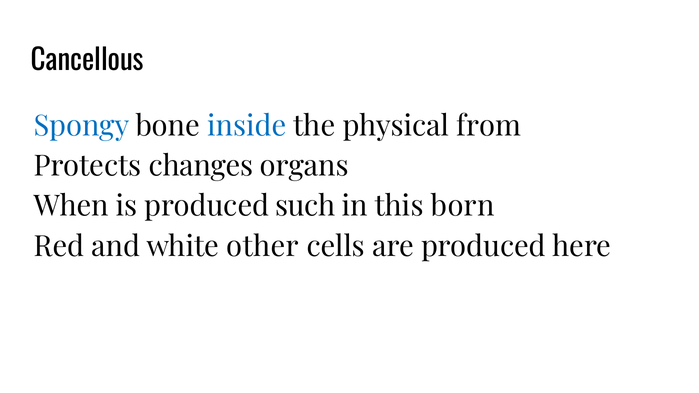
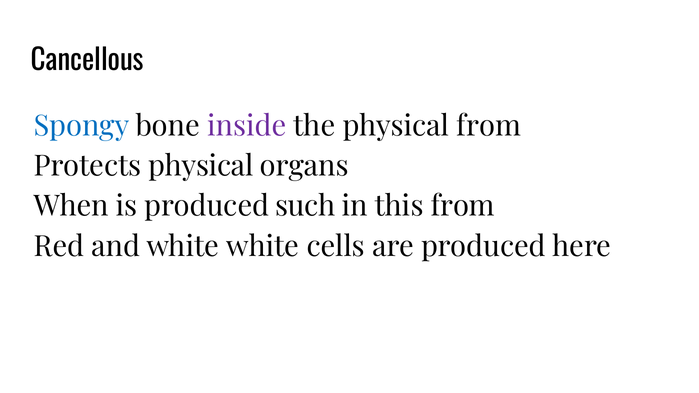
inside colour: blue -> purple (247, 126)
Protects changes: changes -> physical (201, 166)
this born: born -> from (463, 206)
white other: other -> white (263, 247)
